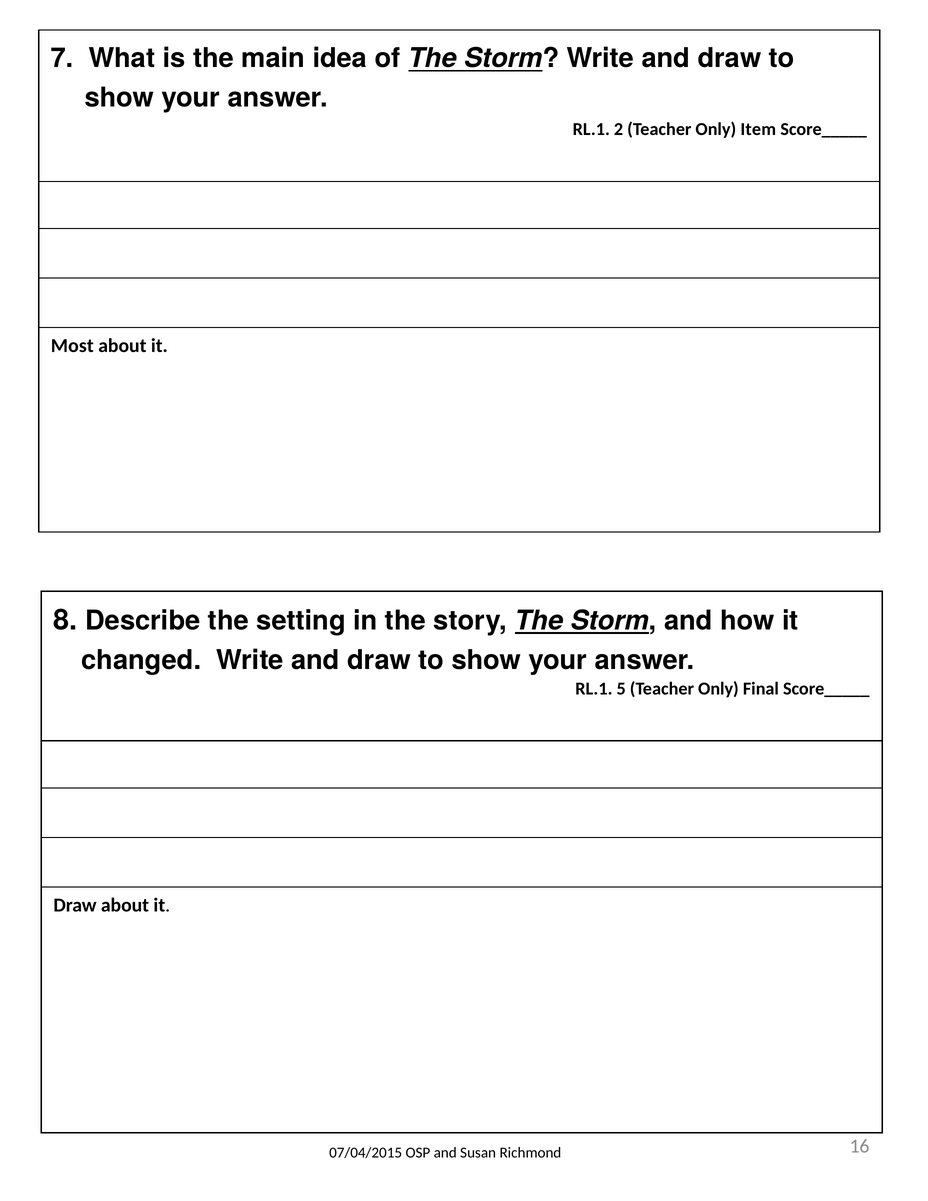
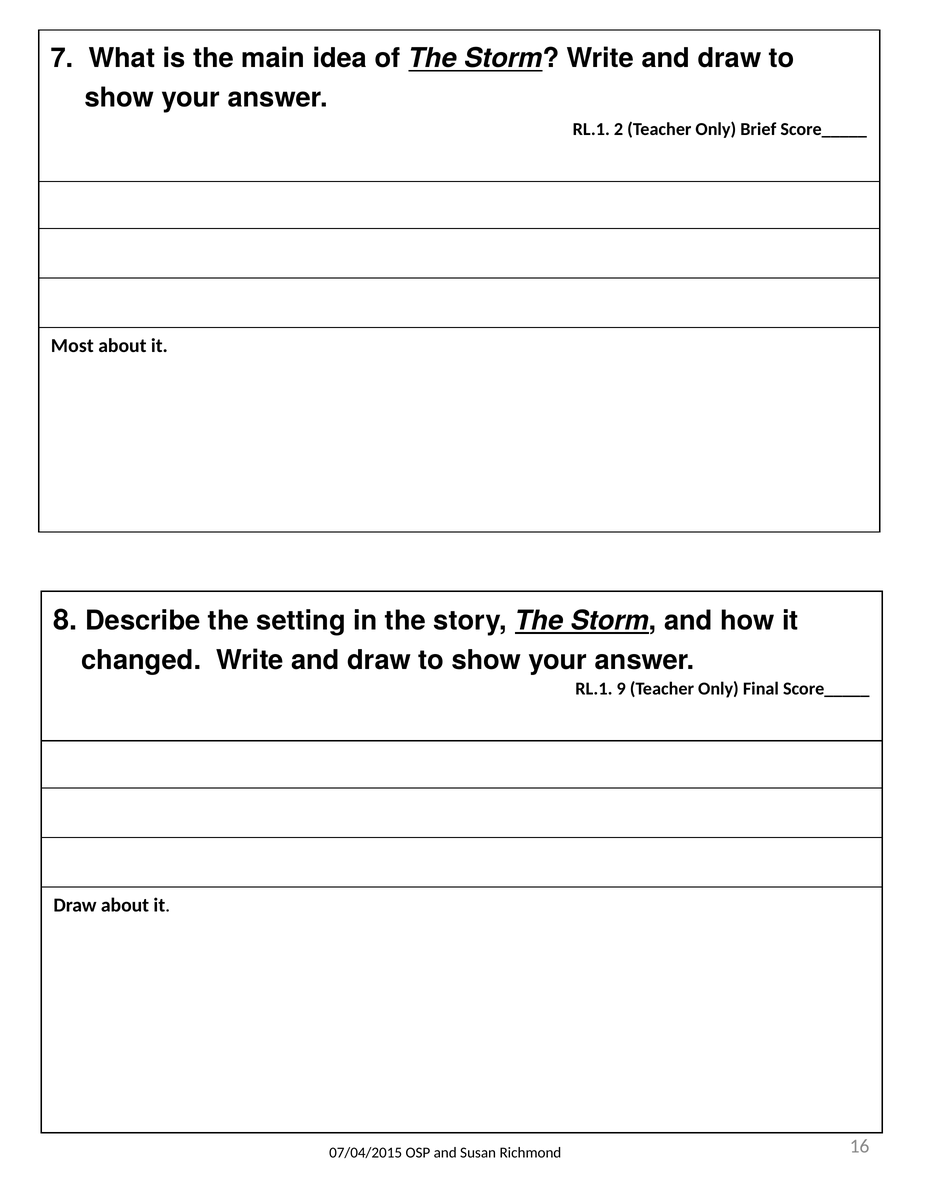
Item: Item -> Brief (758, 129)
5: 5 -> 9 (621, 689)
